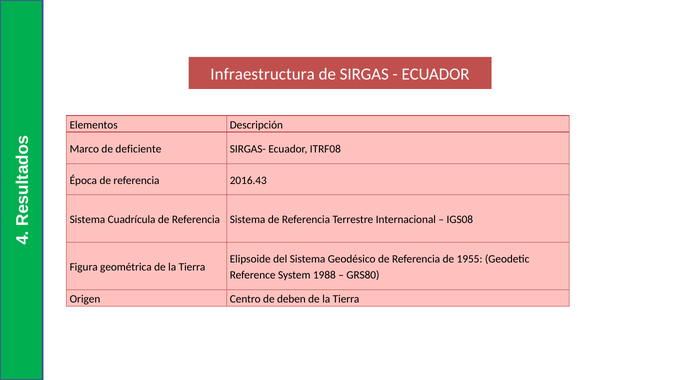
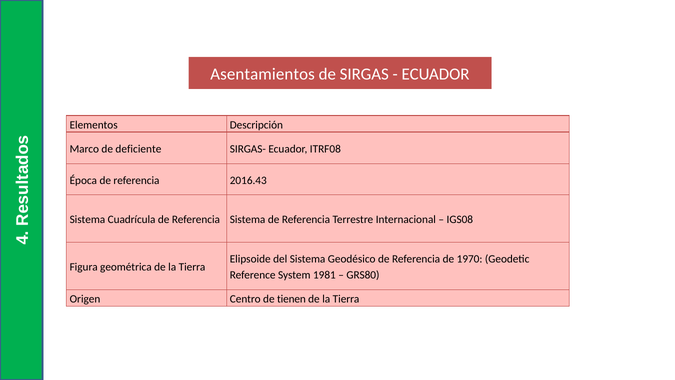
Infraestructura: Infraestructura -> Asentamientos (263, 74)
1955: 1955 -> 1970 (470, 259)
1988: 1988 -> 1981 (324, 275)
deben: deben -> tienen (291, 299)
